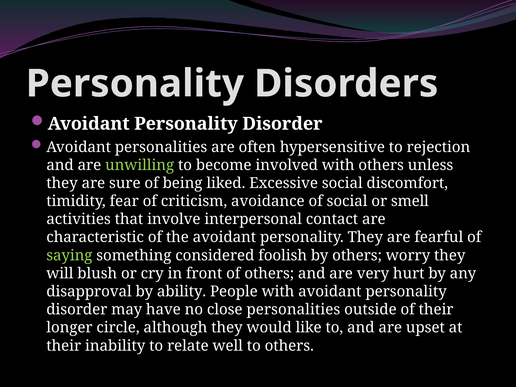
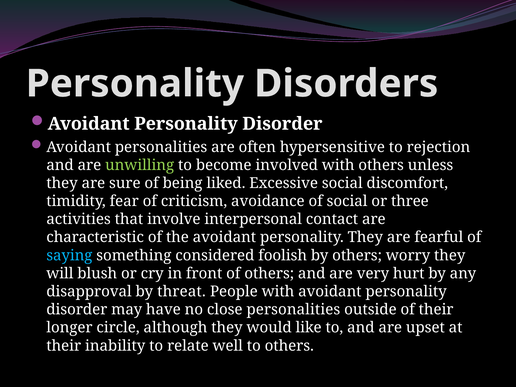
smell: smell -> three (410, 201)
saying colour: light green -> light blue (69, 255)
ability: ability -> threat (181, 292)
